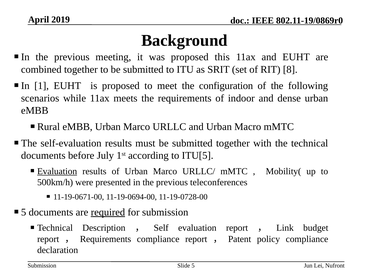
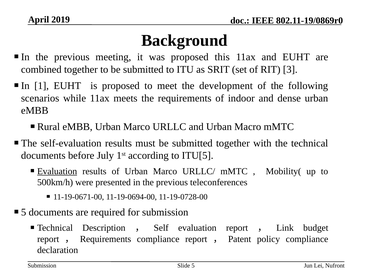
8: 8 -> 3 (290, 69)
configuration: configuration -> development (226, 86)
required underline: present -> none (108, 212)
